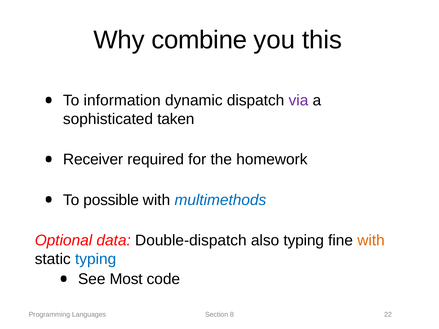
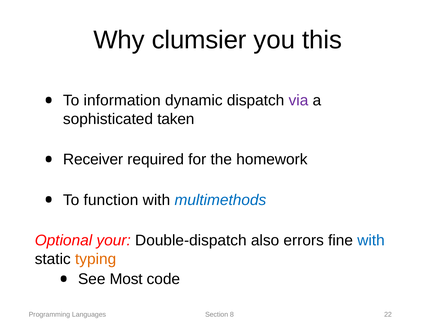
combine: combine -> clumsier (199, 40)
possible: possible -> function (111, 200)
data: data -> your (114, 241)
also typing: typing -> errors (304, 241)
with colour: orange -> blue (371, 241)
typing colour: blue -> orange (96, 259)
